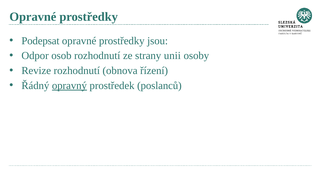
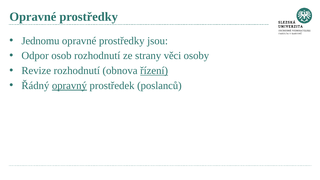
Podepsat: Podepsat -> Jednomu (40, 41)
unii: unii -> věci (172, 56)
řízení underline: none -> present (154, 71)
